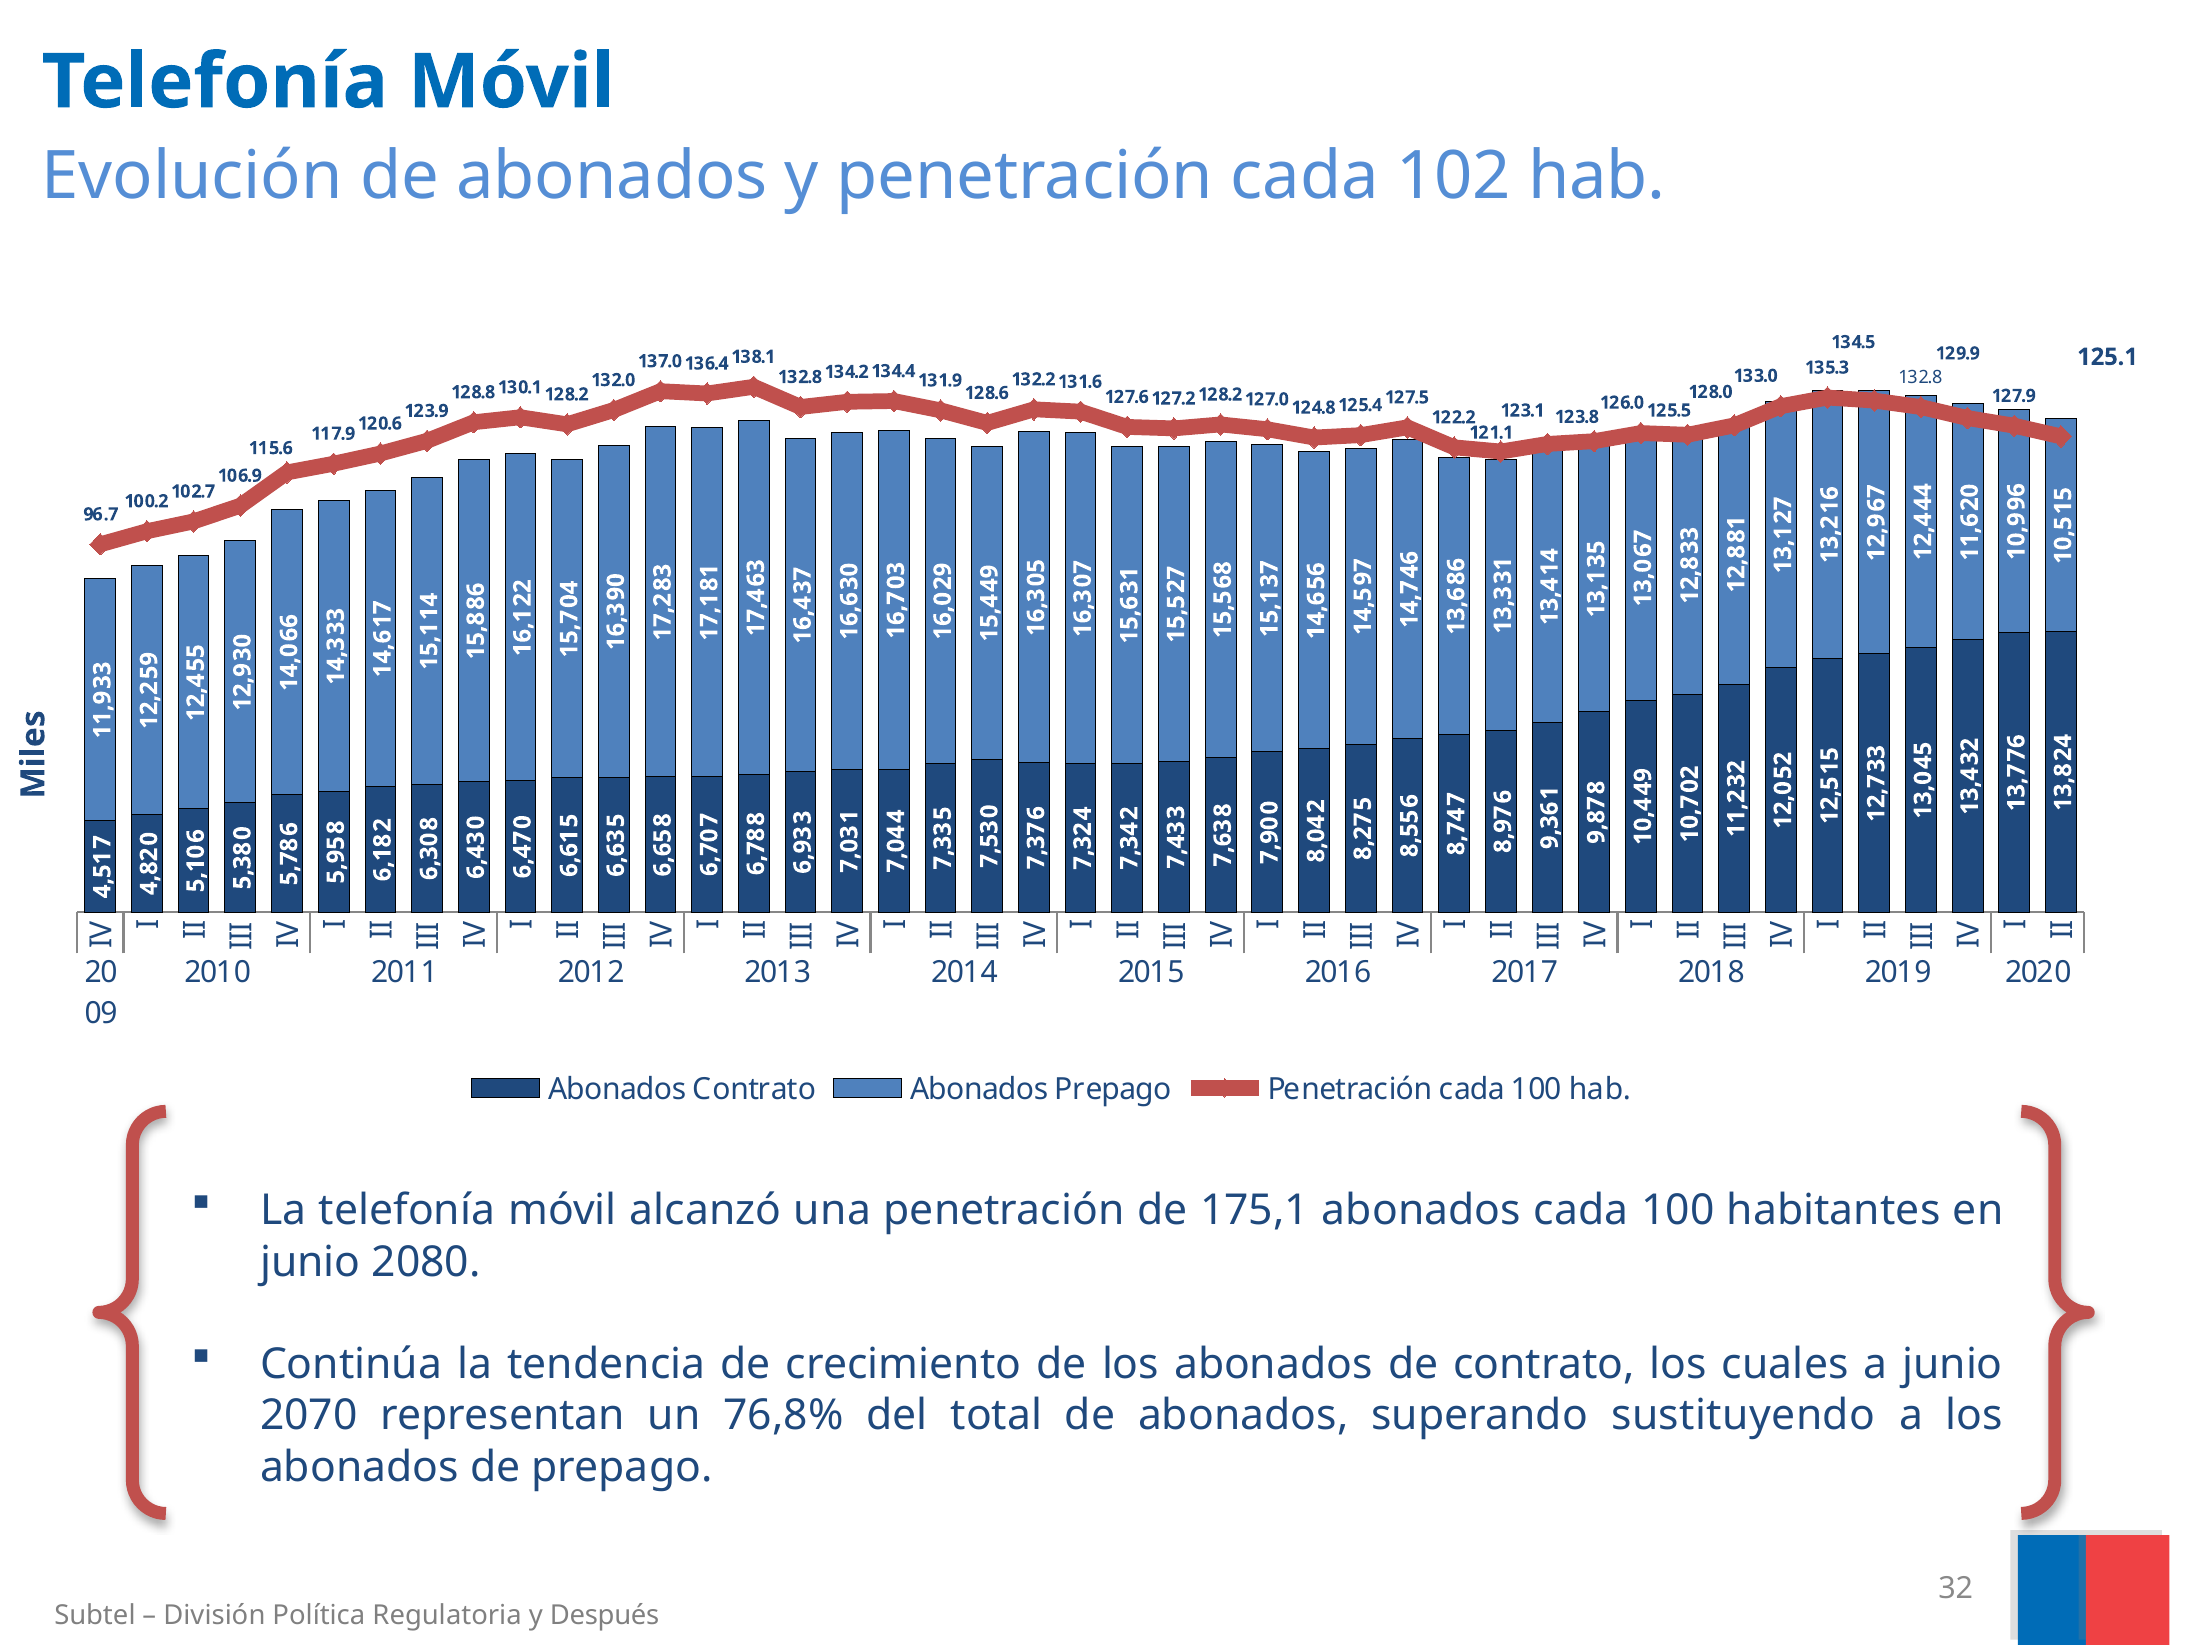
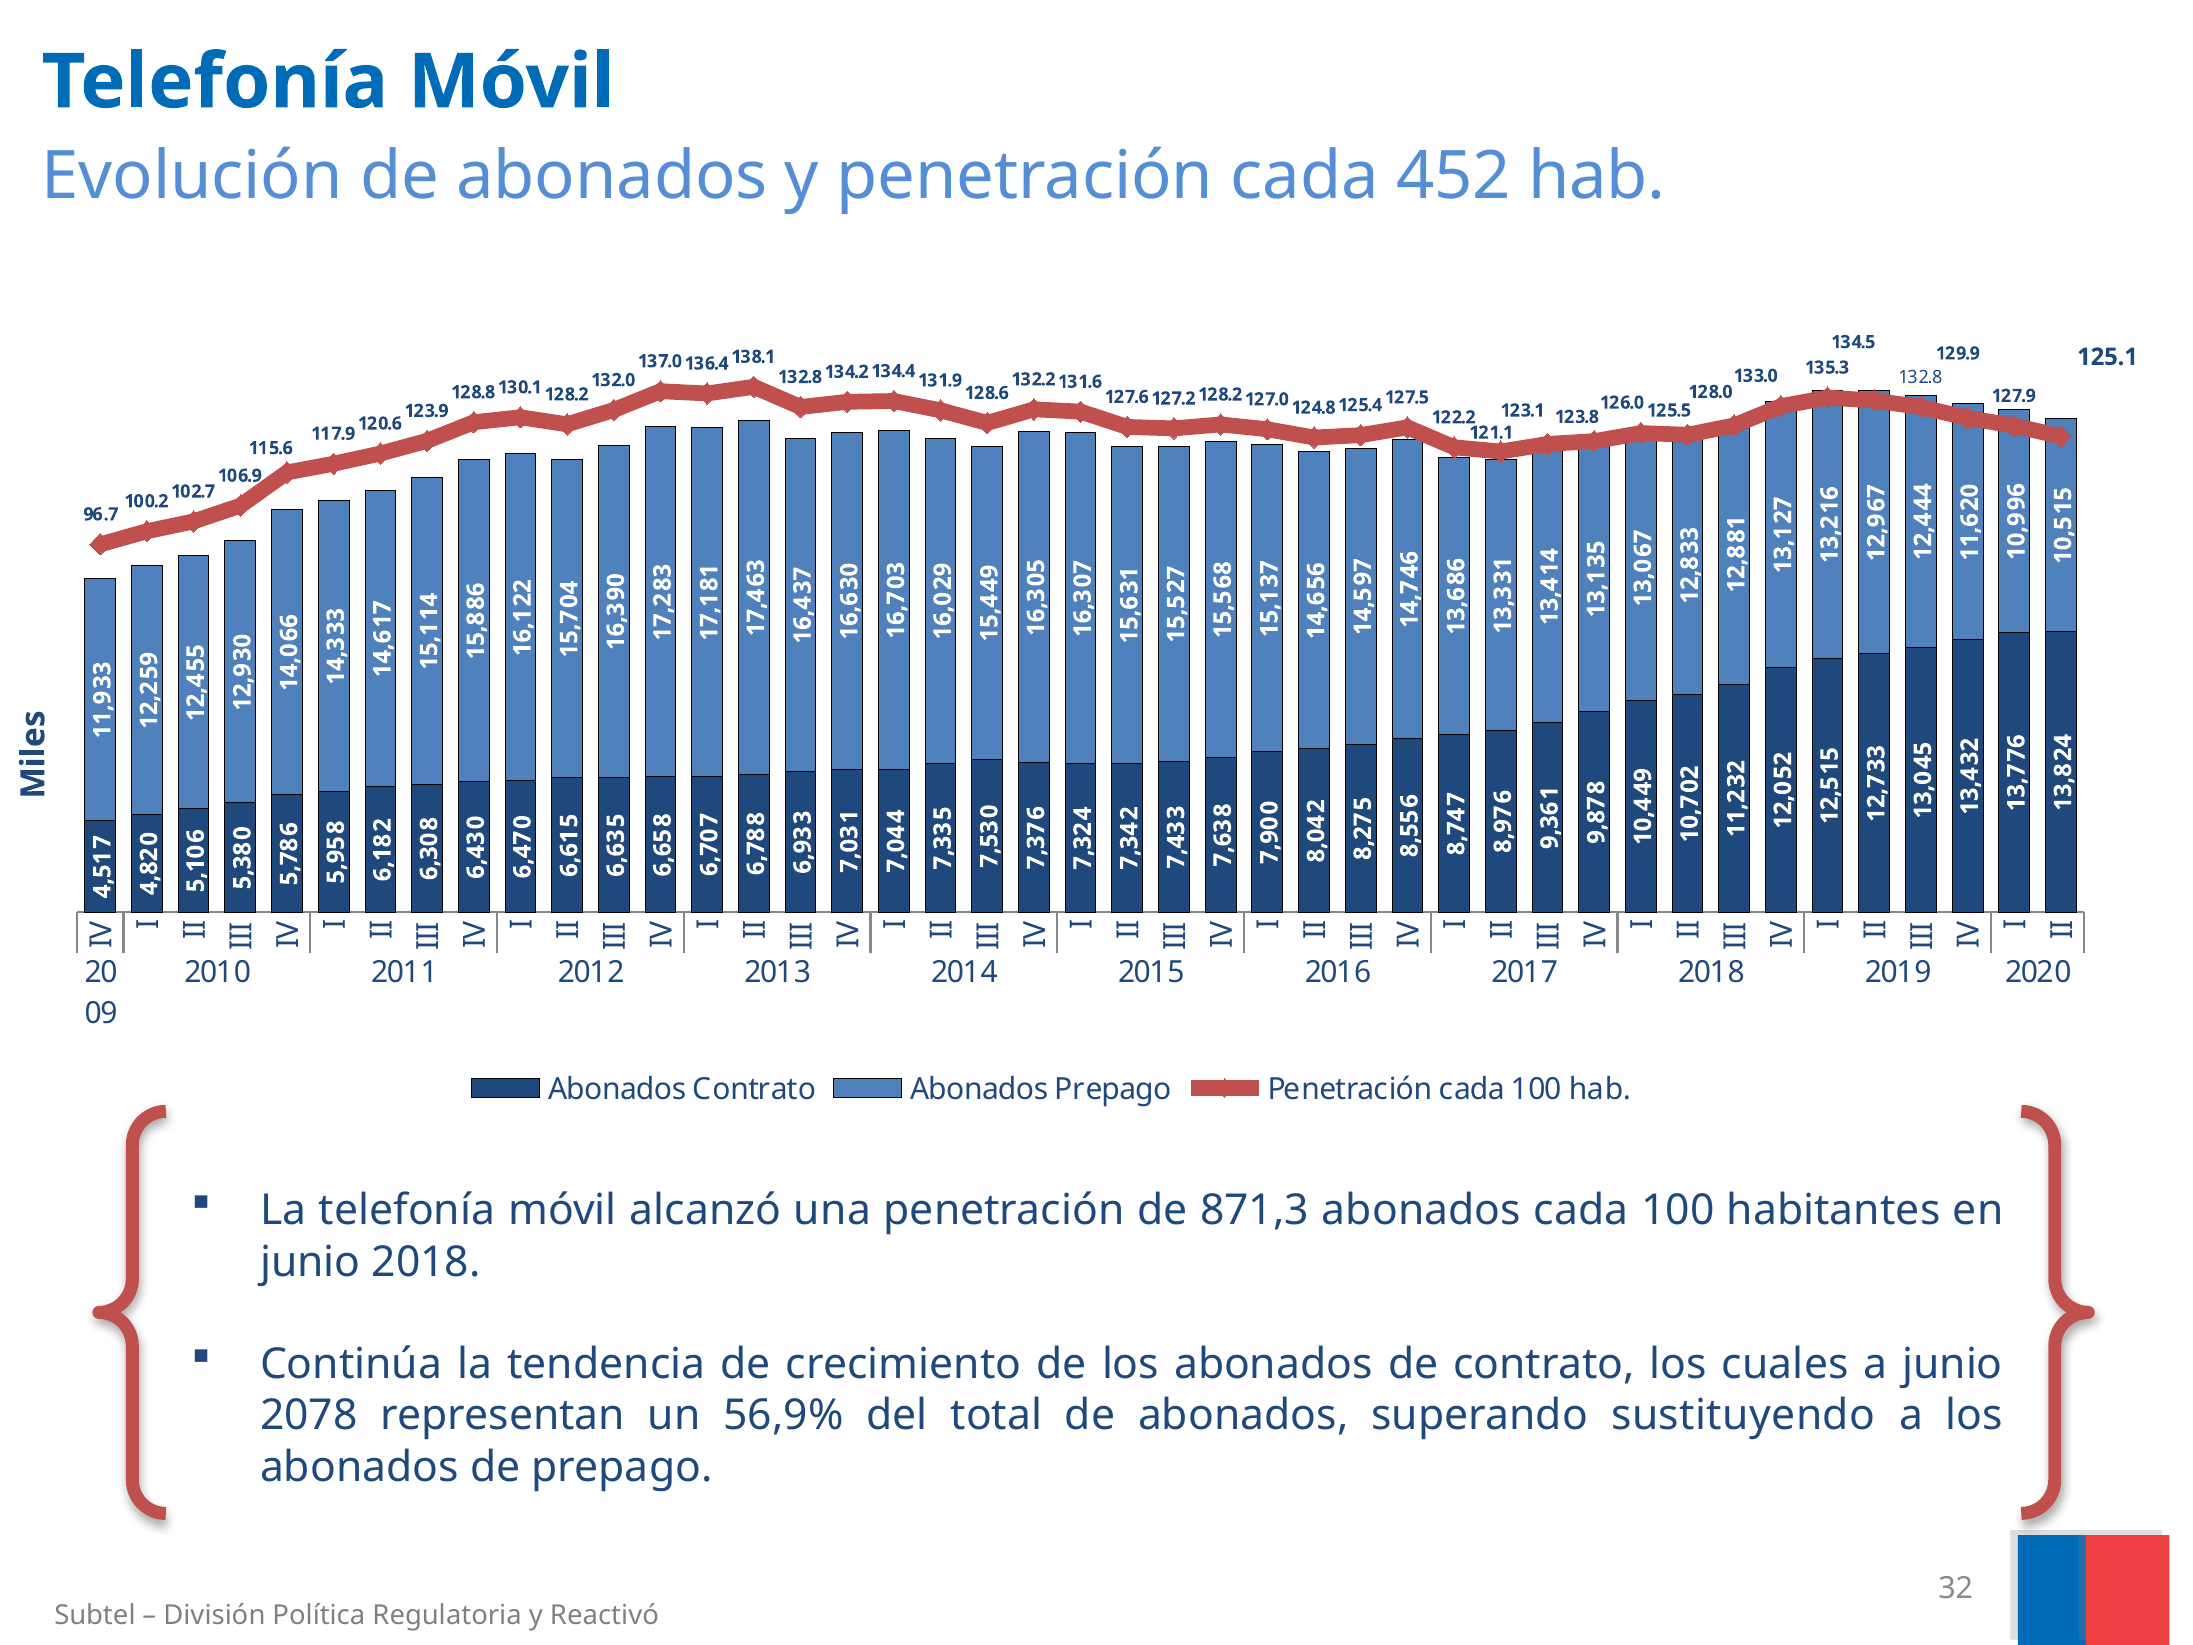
102: 102 -> 452 (1454, 177)
175,1: 175,1 -> 871,3 (1255, 1211)
junio 2080: 2080 -> 2018 (426, 1262)
2070: 2070 -> 2078 (309, 1416)
76,8%: 76,8% -> 56,9% (784, 1416)
Después: Después -> Reactivó (604, 1615)
